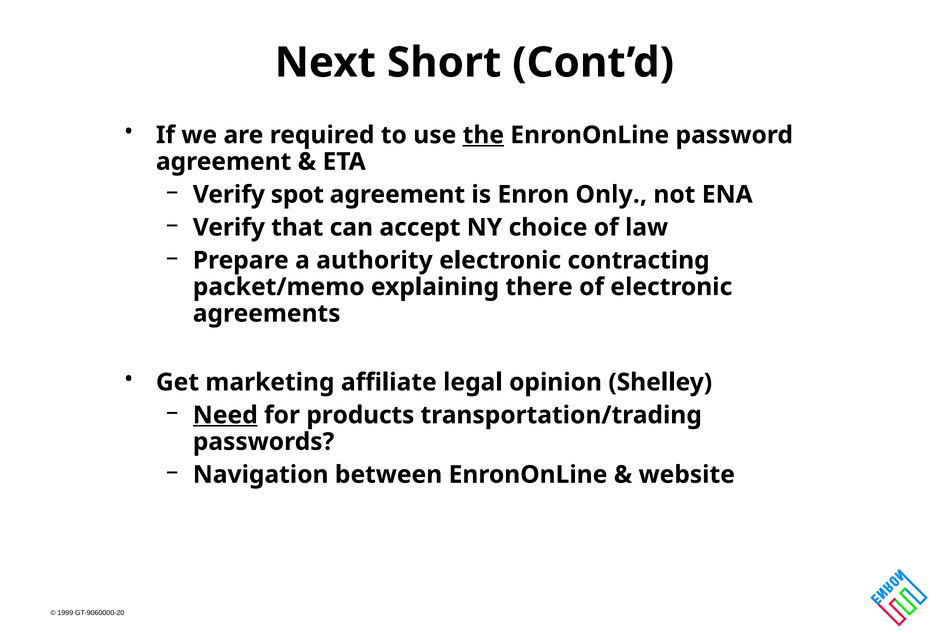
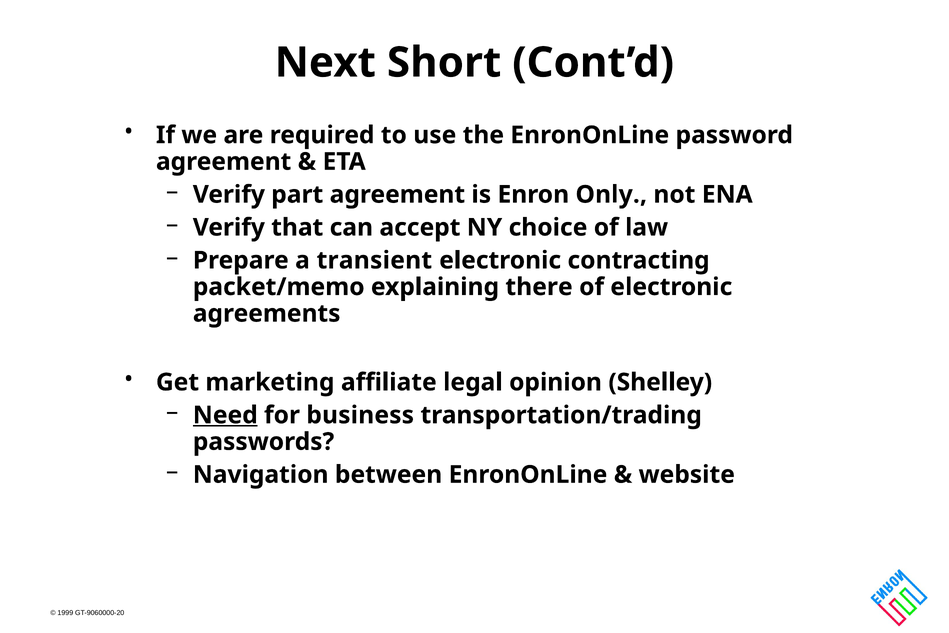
the underline: present -> none (483, 135)
spot: spot -> part (297, 194)
authority: authority -> transient (374, 260)
products: products -> business (360, 415)
